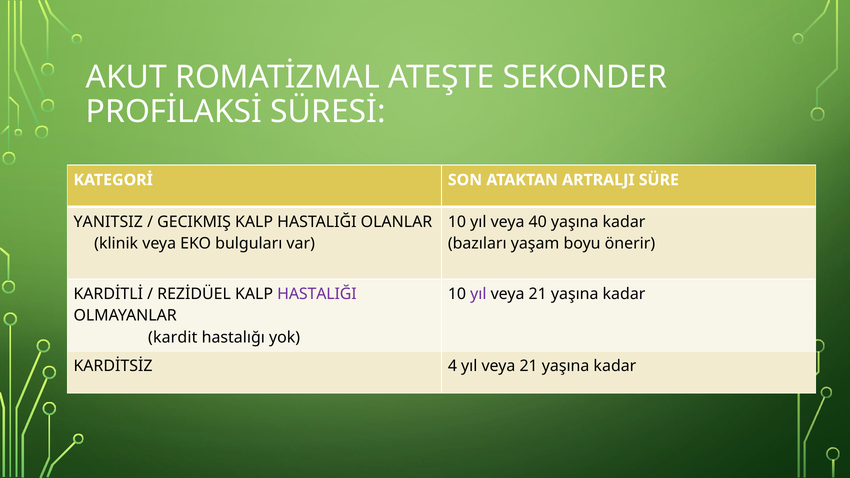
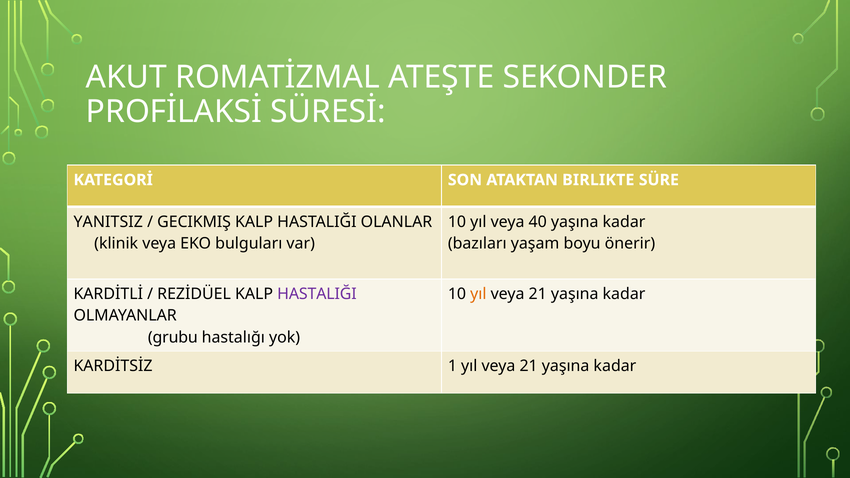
ARTRALJI: ARTRALJI -> BIRLIKTE (598, 180)
yıl colour: purple -> orange (478, 294)
kardit: kardit -> grubu (173, 337)
4: 4 -> 1 (452, 366)
